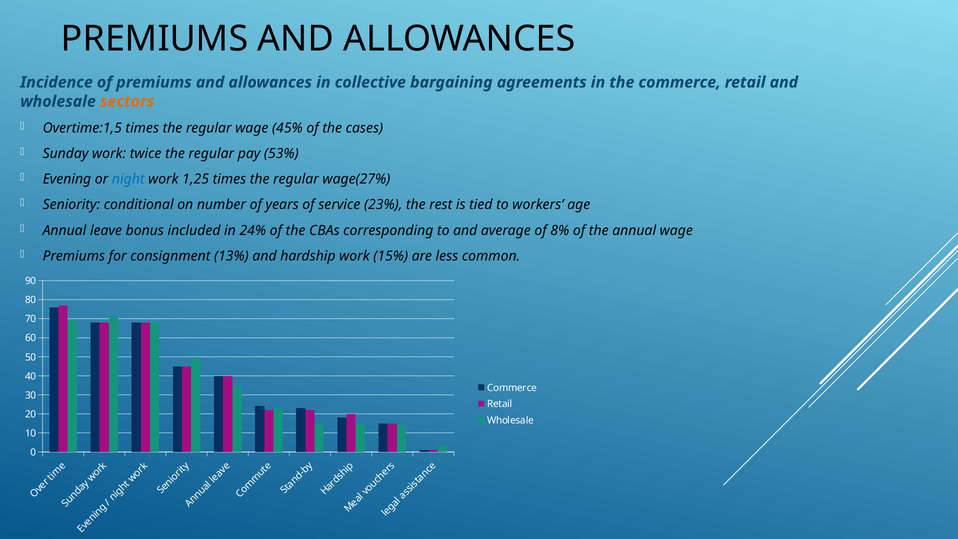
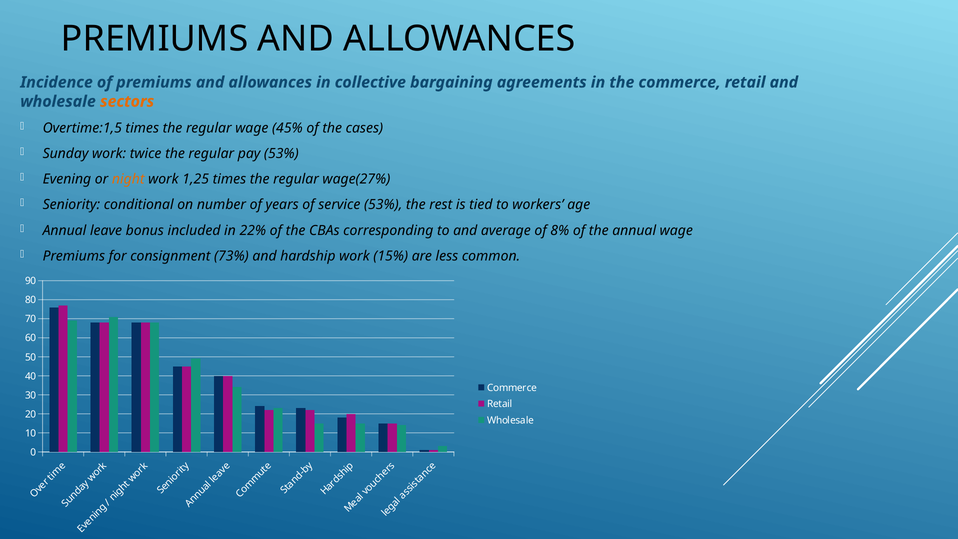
night colour: blue -> orange (128, 179)
service 23%: 23% -> 53% (383, 205)
24%: 24% -> 22% (253, 230)
13%: 13% -> 73% (231, 256)
